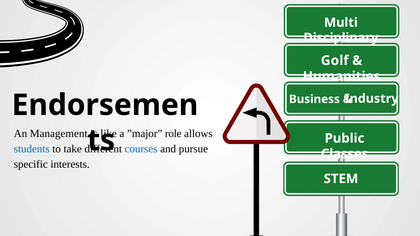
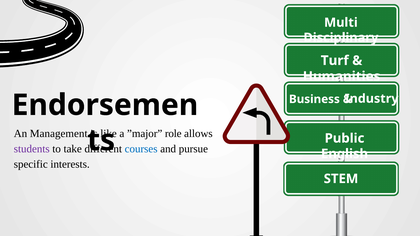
Golf: Golf -> Turf (335, 61)
students colour: blue -> purple (32, 149)
Classes: Classes -> English (345, 154)
